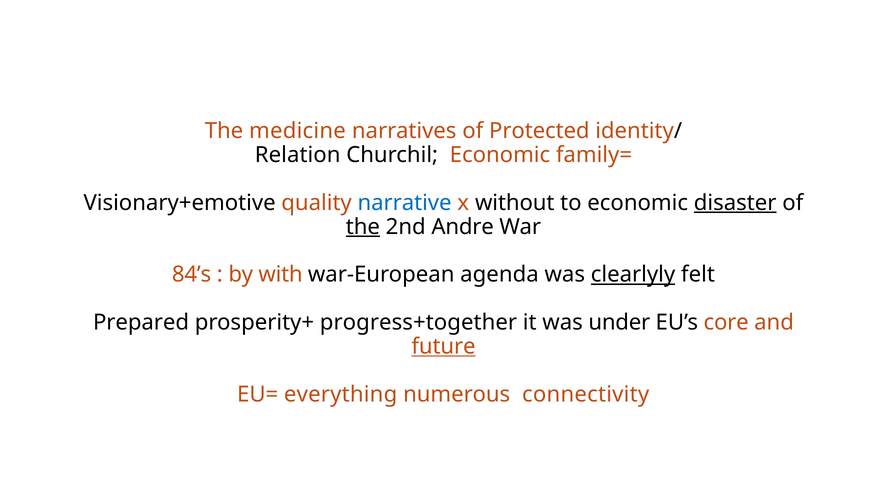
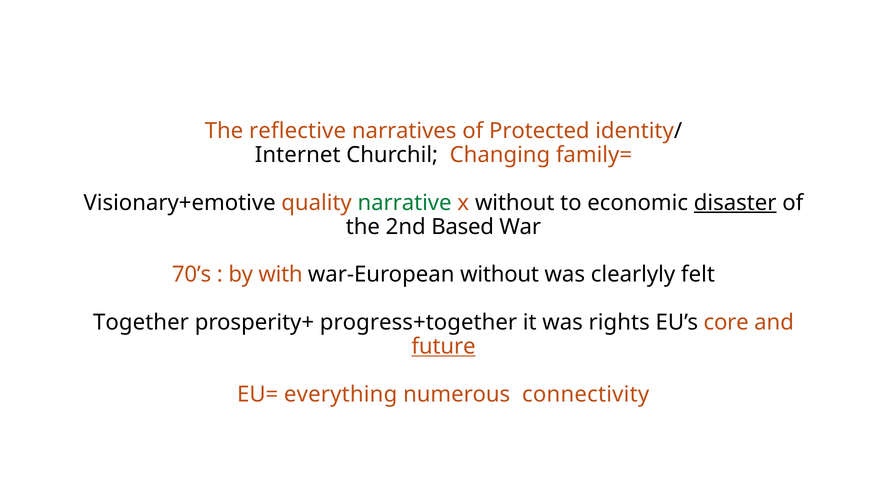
medicine: medicine -> reflective (298, 131)
Relation: Relation -> Internet (298, 155)
Churchil Economic: Economic -> Changing (500, 155)
narrative colour: blue -> green (405, 203)
the underline: present -> none (363, 227)
Andre: Andre -> Based (463, 227)
84’s: 84’s -> 70’s (192, 275)
war-European agenda: agenda -> without (500, 275)
clearlyly underline: present -> none (633, 275)
Prepared: Prepared -> Together (141, 322)
under: under -> rights (619, 322)
